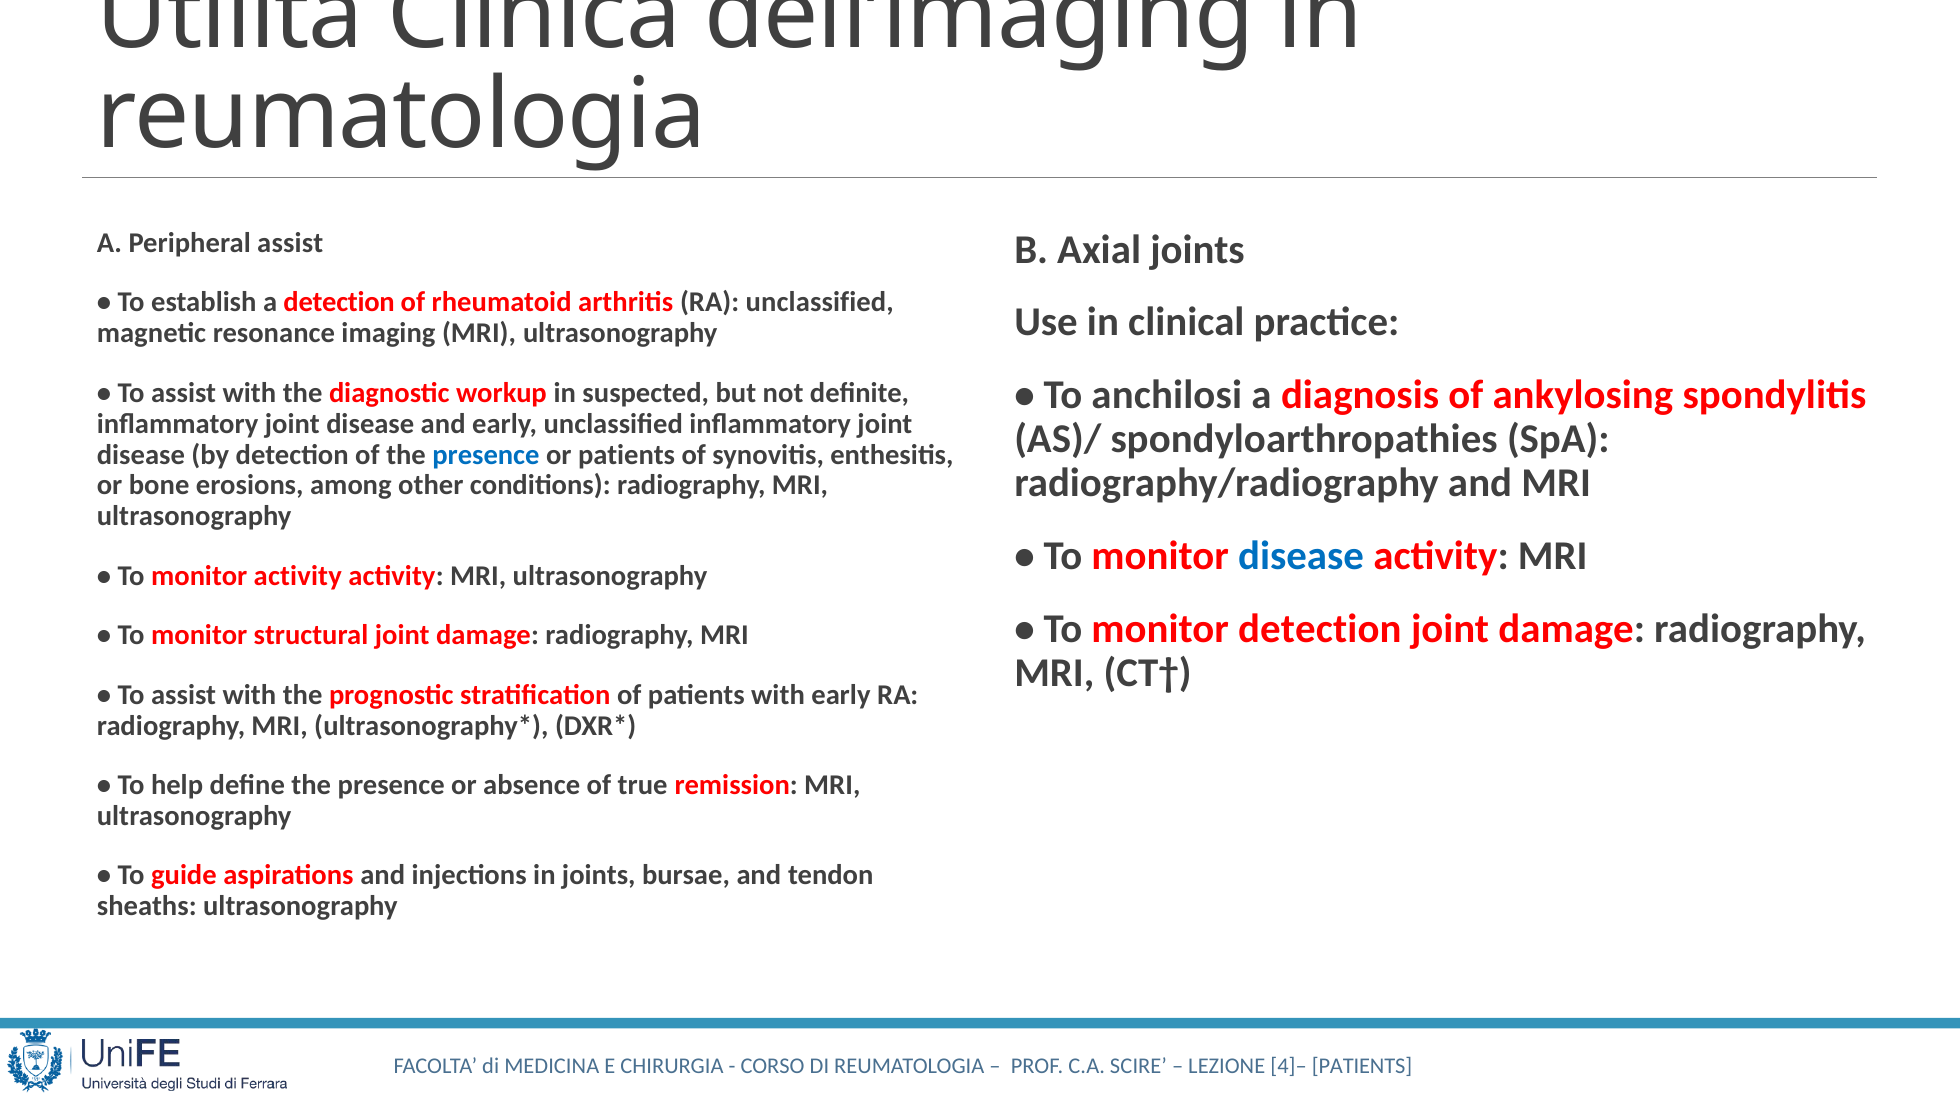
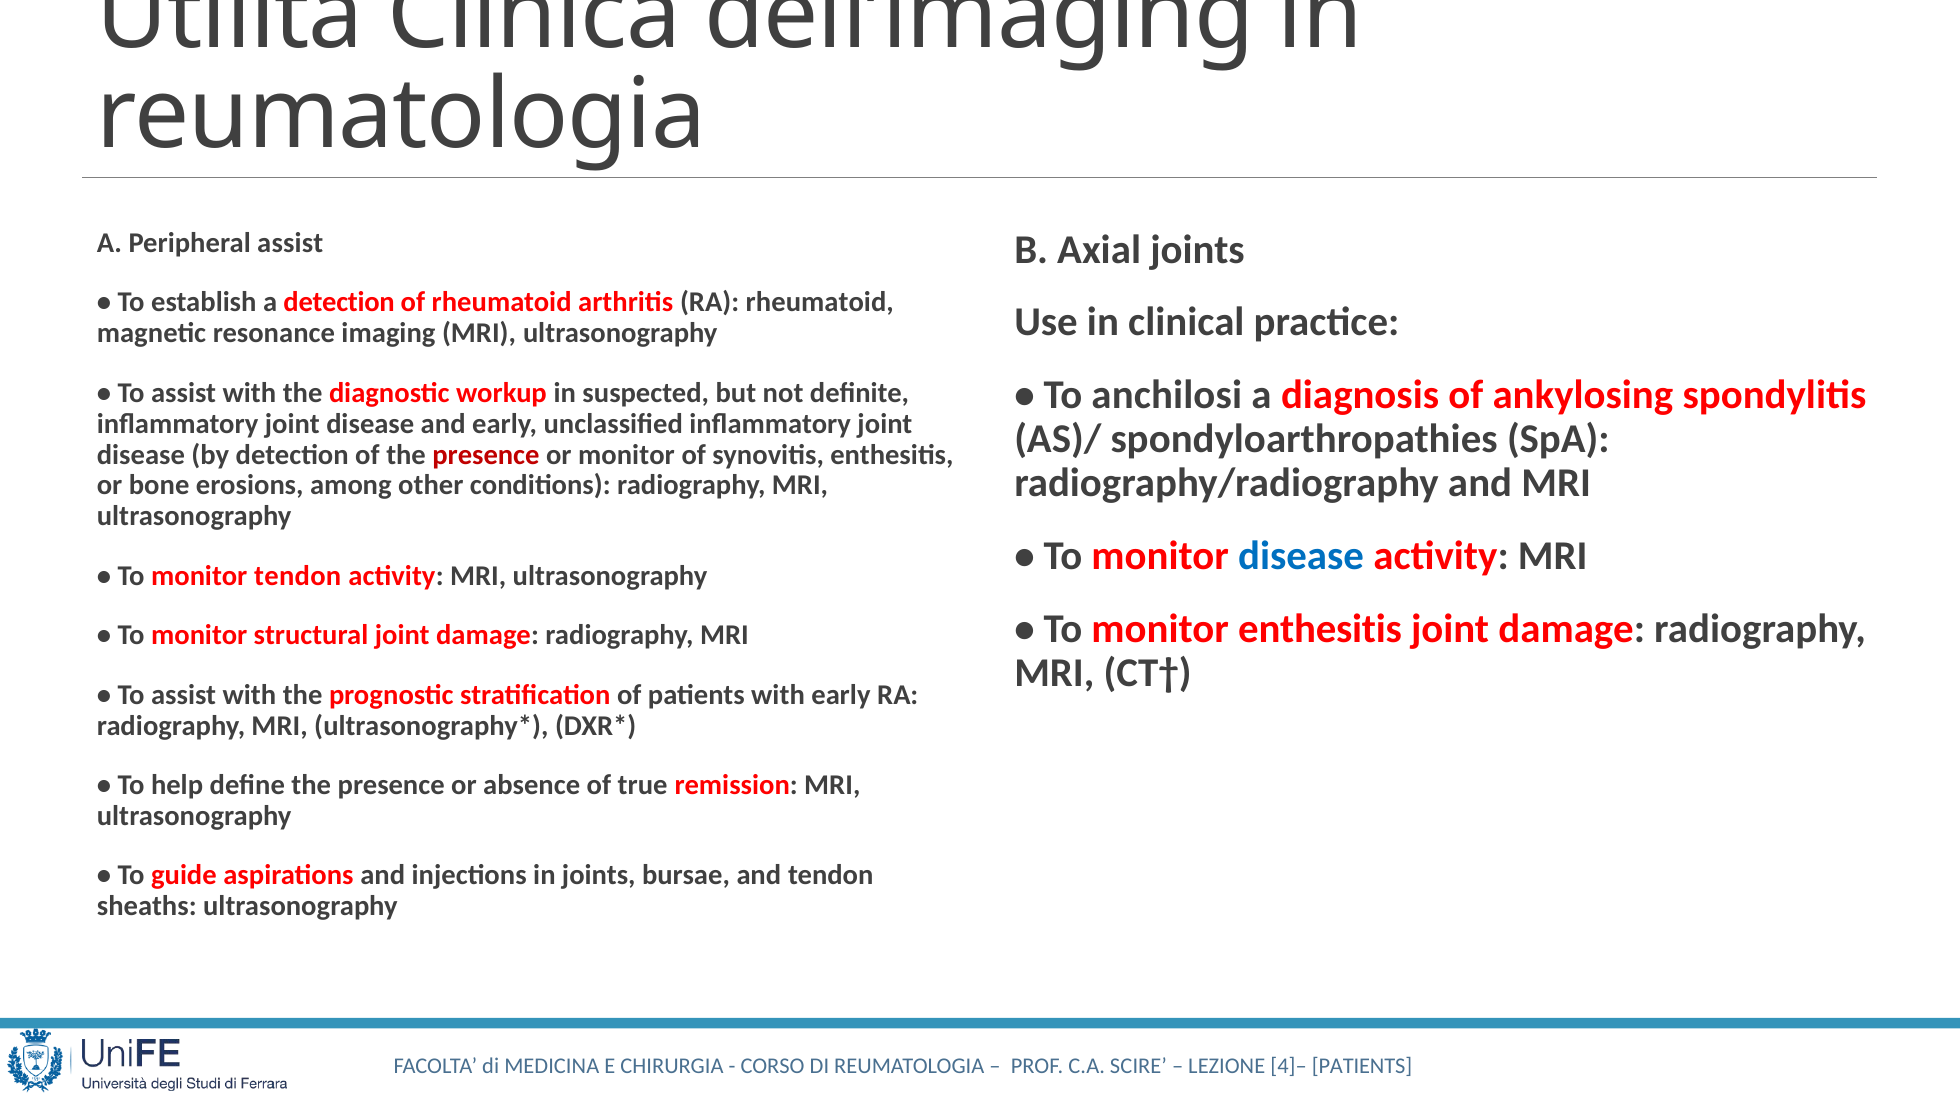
RA unclassified: unclassified -> rheumatoid (820, 303)
presence colour: blue -> red (486, 455)
or patients: patients -> monitor (626, 455)
monitor activity: activity -> tendon (298, 576)
monitor detection: detection -> enthesitis (1320, 629)
